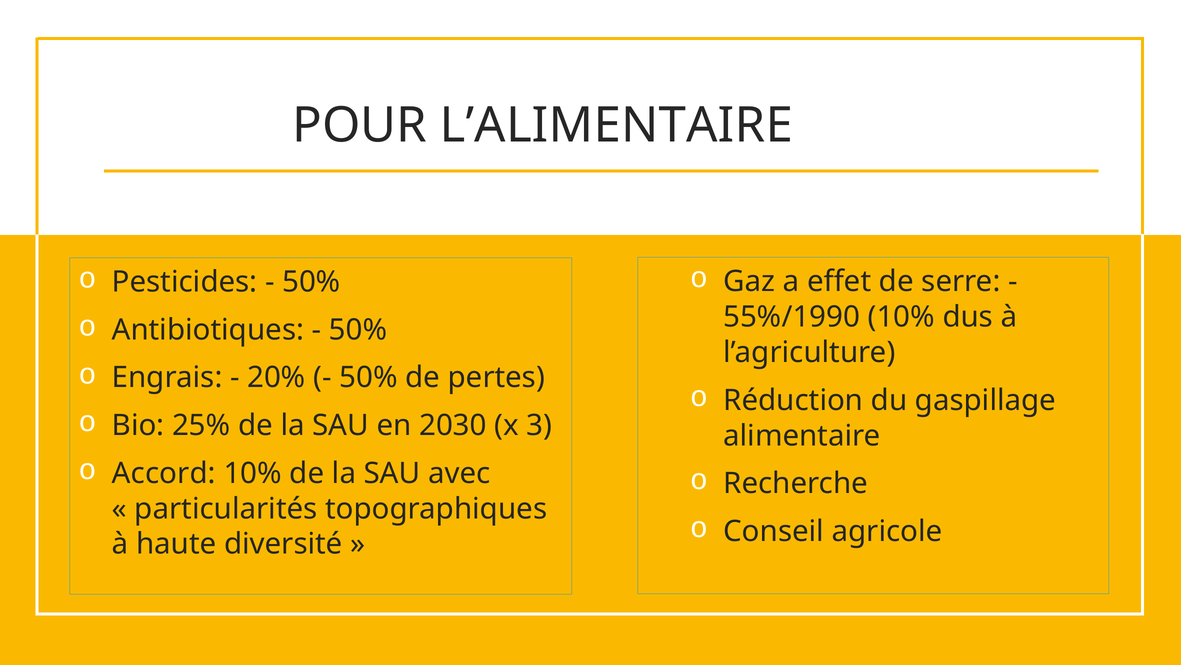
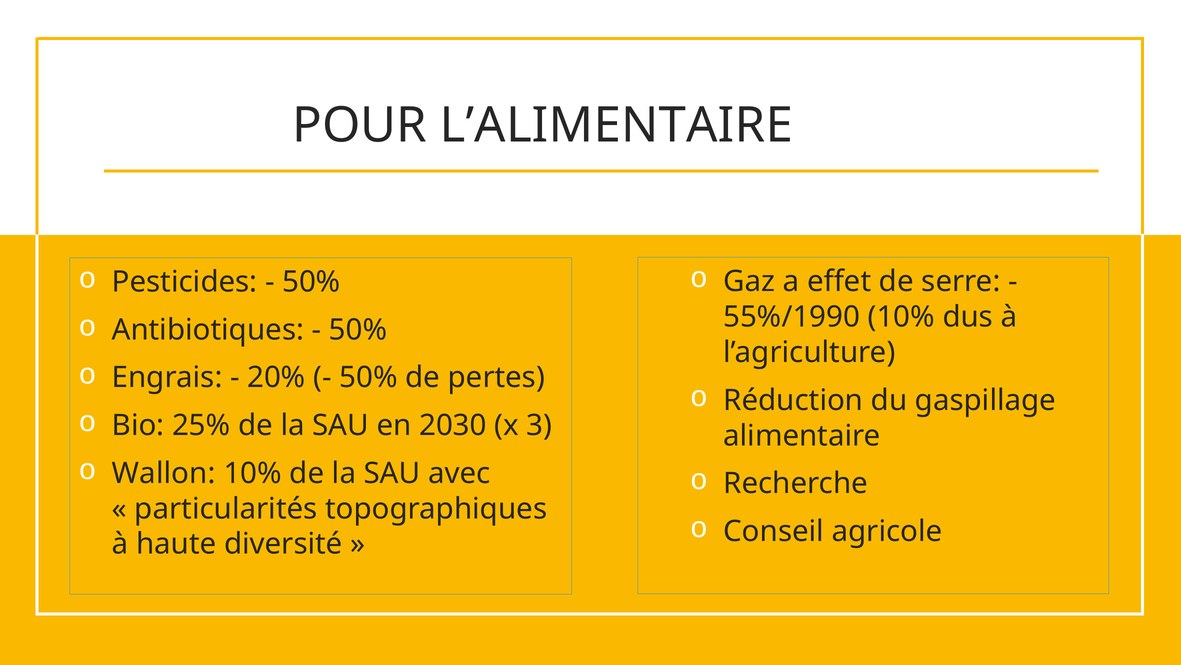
Accord: Accord -> Wallon (164, 473)
